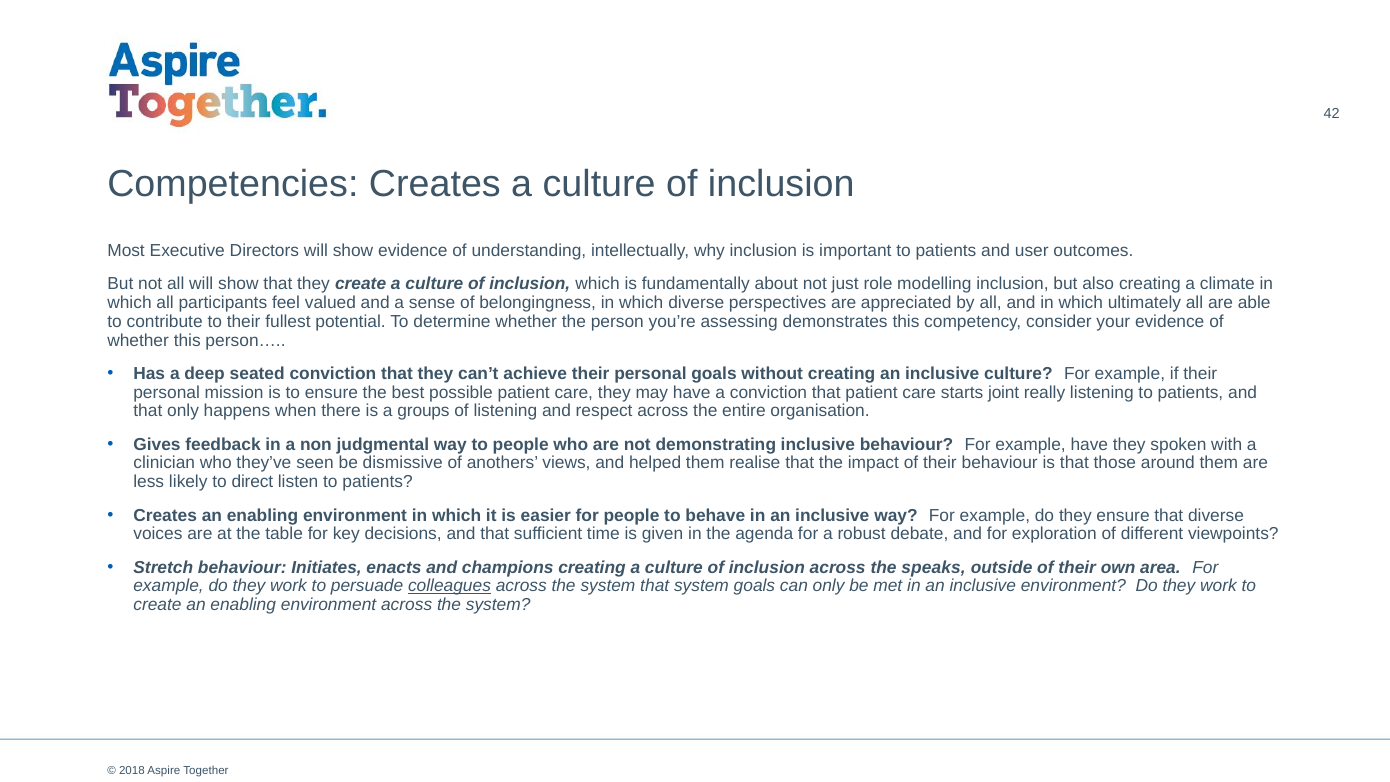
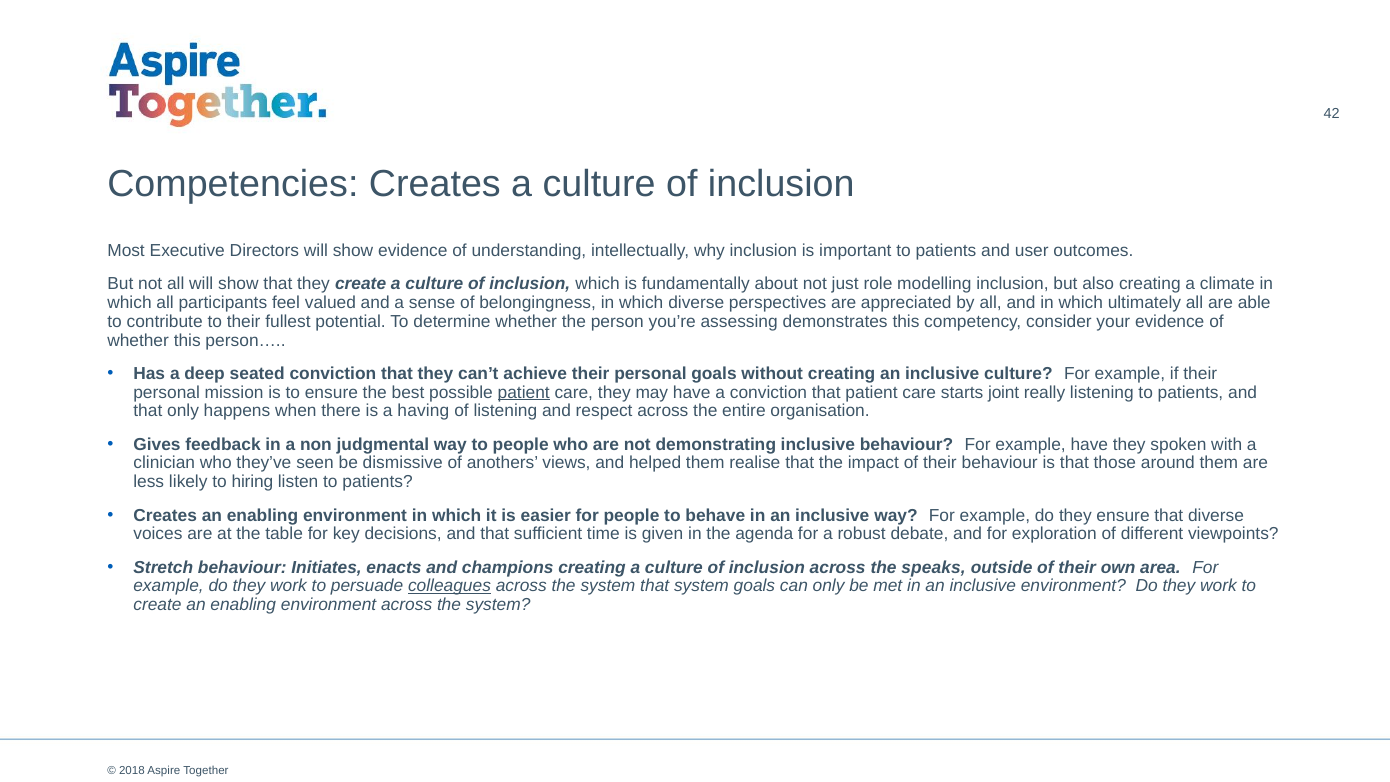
patient underline: none -> present (524, 392)
groups: groups -> having (423, 411)
direct: direct -> hiring (252, 482)
